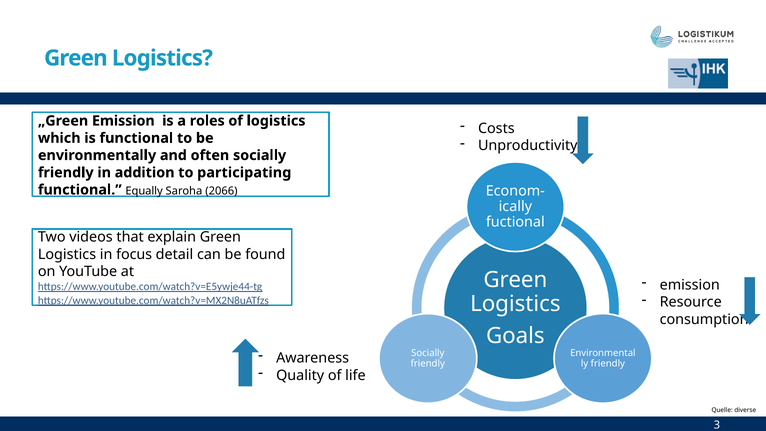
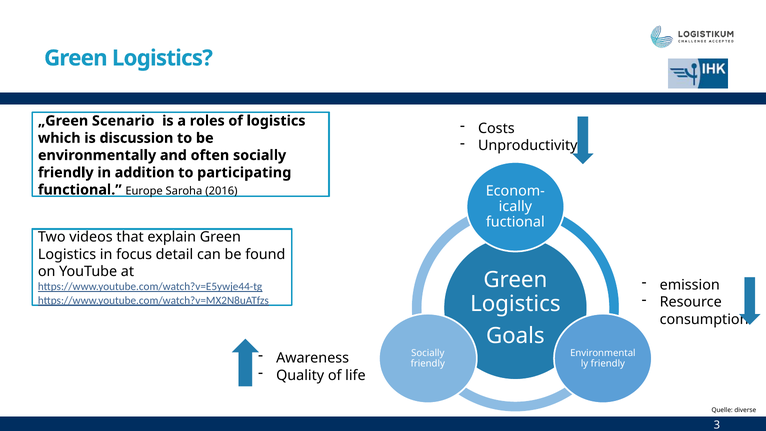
„Green Emission: Emission -> Scenario (123, 121)
is functional: functional -> discussion (136, 138)
Equally: Equally -> Europe (144, 191)
2066: 2066 -> 2016 (221, 191)
